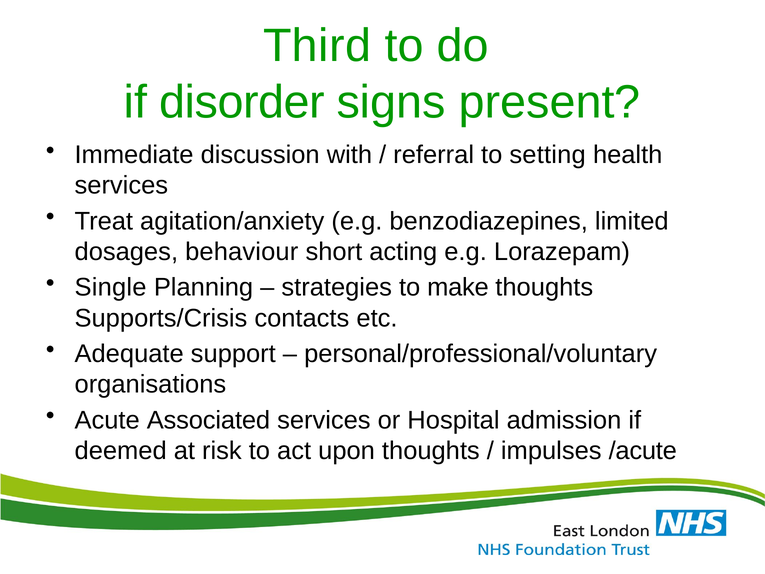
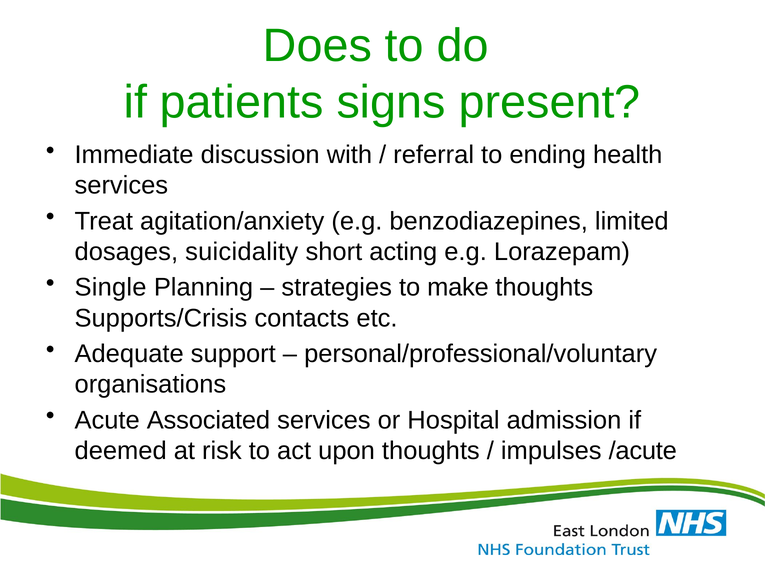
Third: Third -> Does (317, 46)
disorder: disorder -> patients (242, 102)
setting: setting -> ending (548, 155)
behaviour: behaviour -> suicidality (242, 252)
